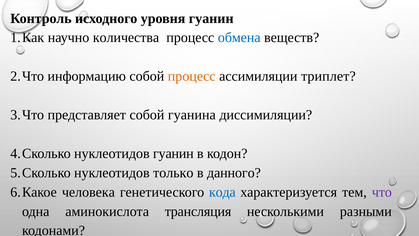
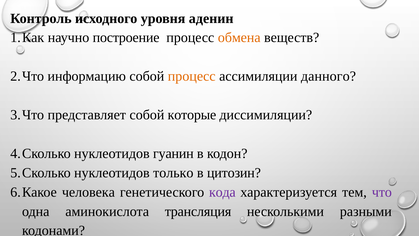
уровня гуанин: гуанин -> аденин (211, 18)
количества: количества -> построение (126, 38)
обмена colour: blue -> orange (239, 38)
триплет: триплет -> данного (328, 76)
гуанина: гуанина -> которые (192, 115)
данного: данного -> цитозин (234, 173)
кода colour: blue -> purple (222, 192)
